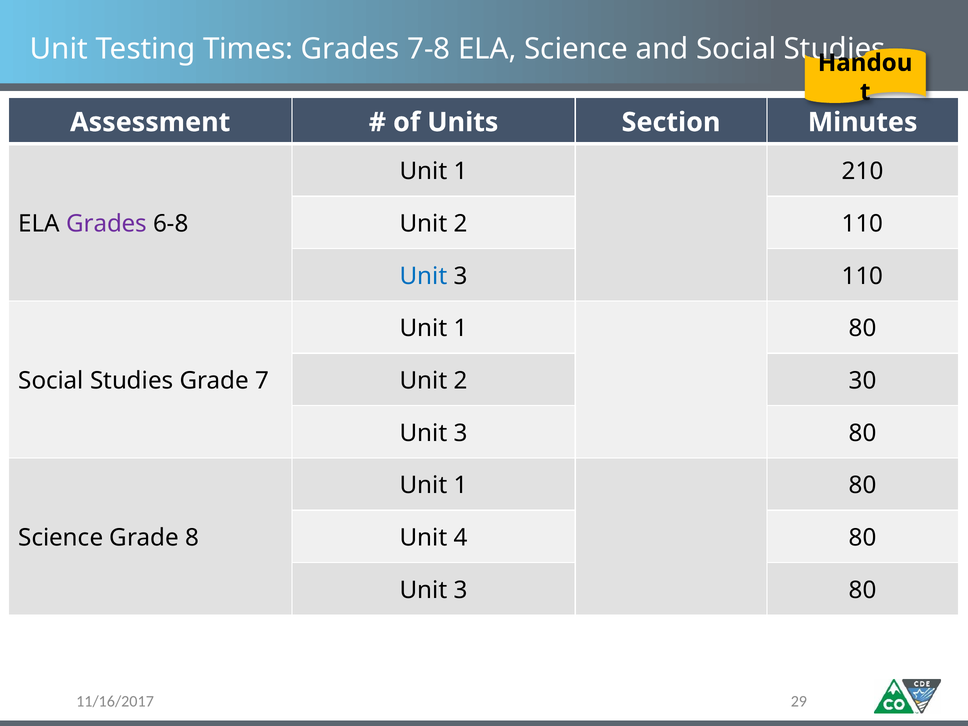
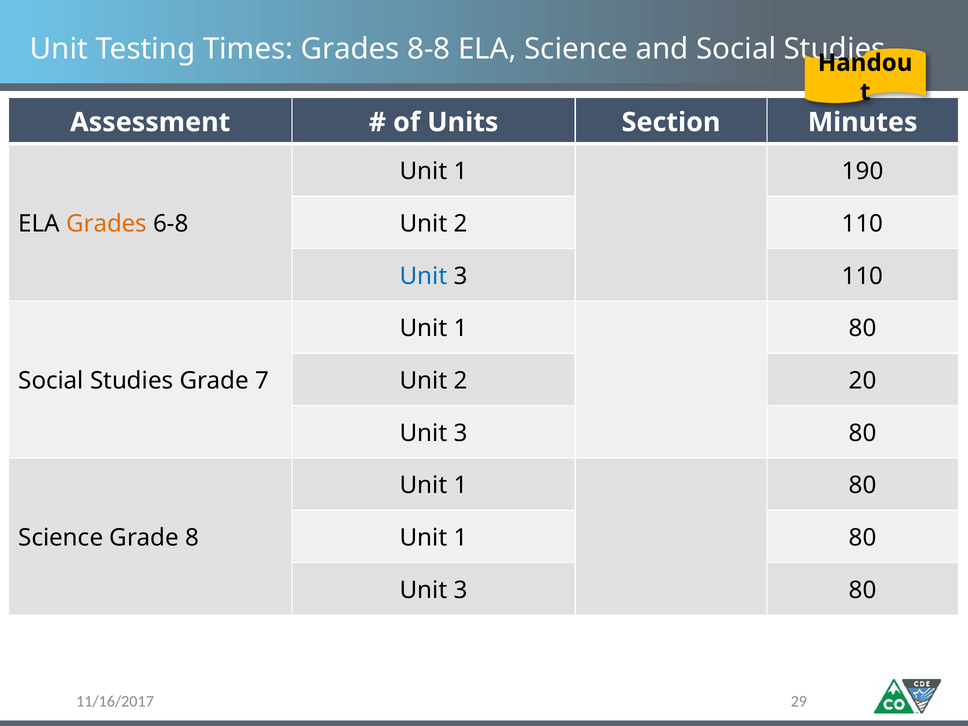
7-8: 7-8 -> 8-8 (429, 49)
210: 210 -> 190 (863, 171)
Grades colour: purple -> orange (107, 224)
30: 30 -> 20 (863, 381)
4: 4 -> 1 (460, 538)
